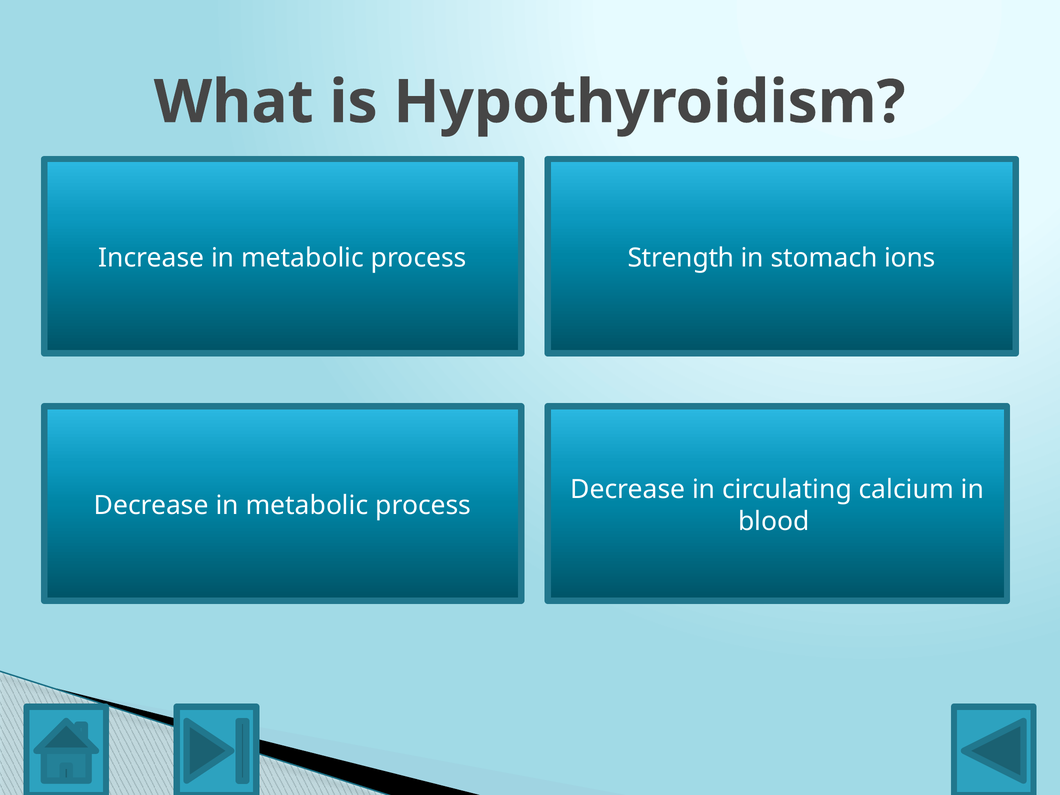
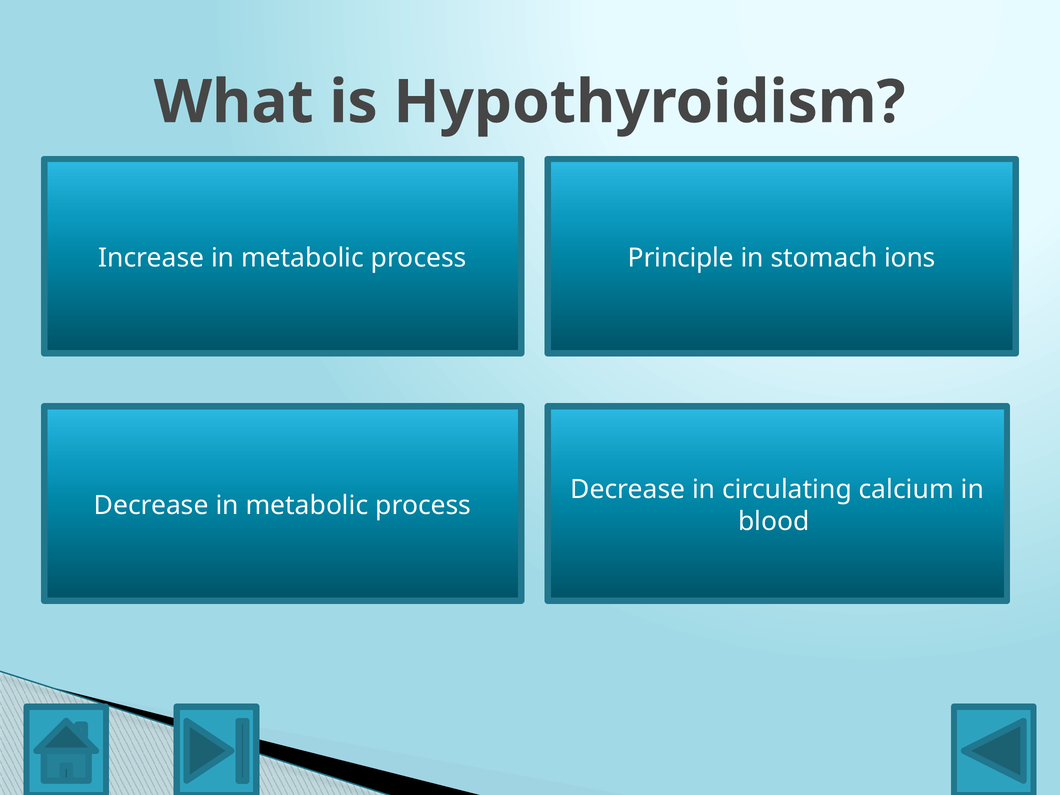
Strength: Strength -> Principle (681, 258)
